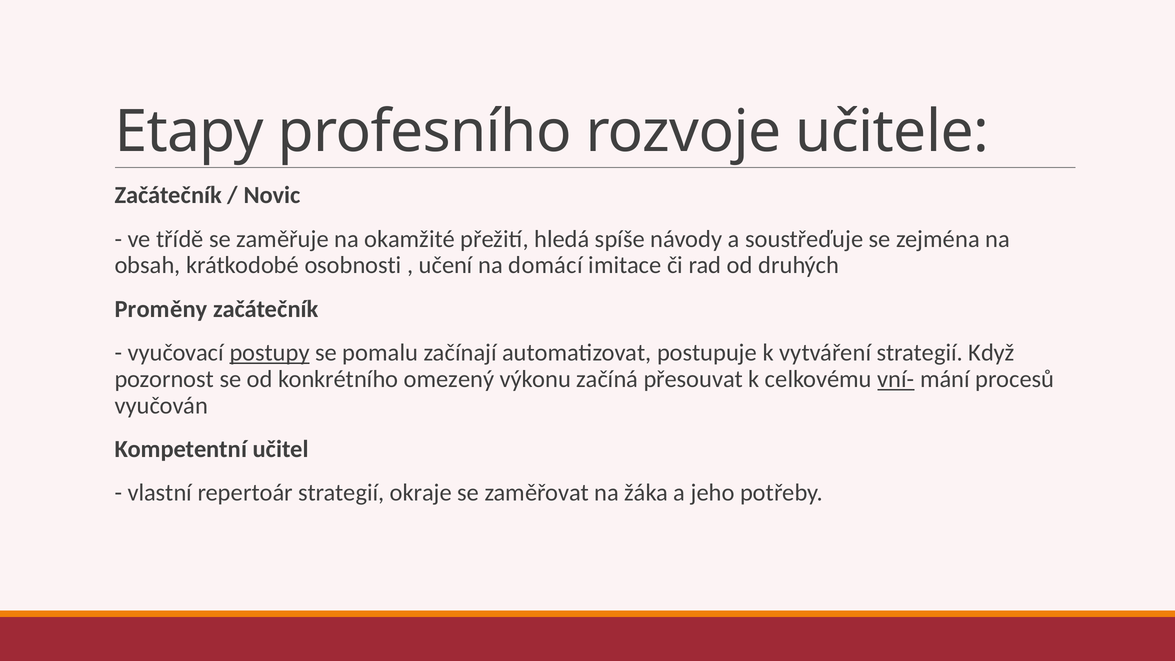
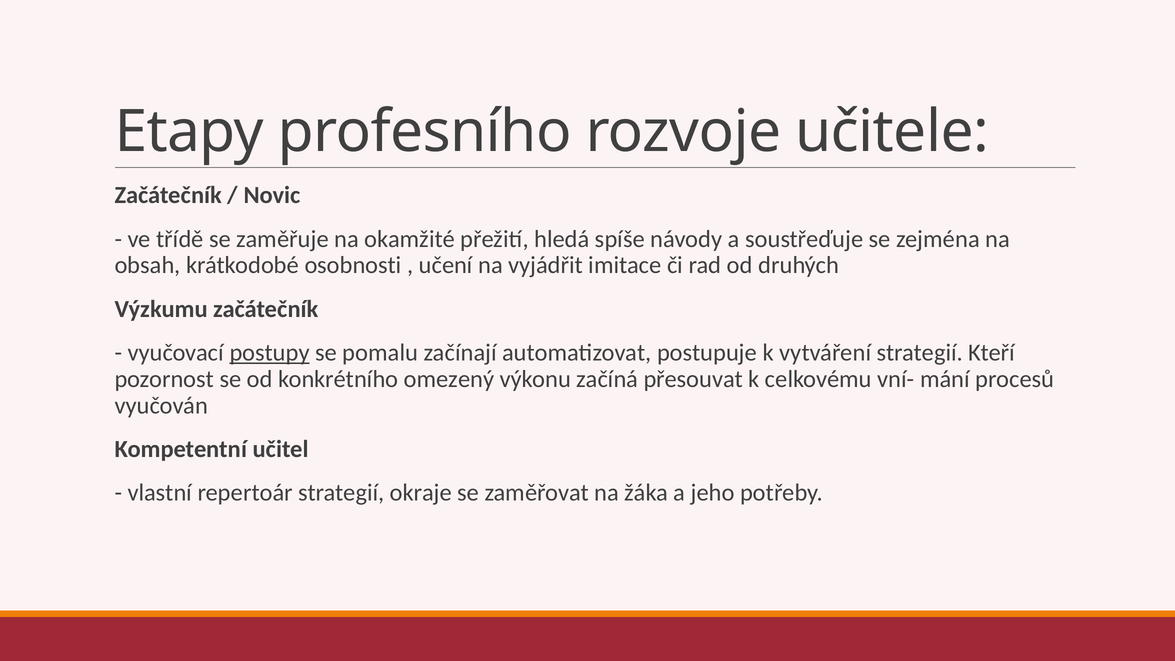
domácí: domácí -> vyjádřit (546, 265)
Proměny: Proměny -> Výzkumu (161, 309)
Když: Když -> Kteří (992, 353)
vní- underline: present -> none (896, 379)
